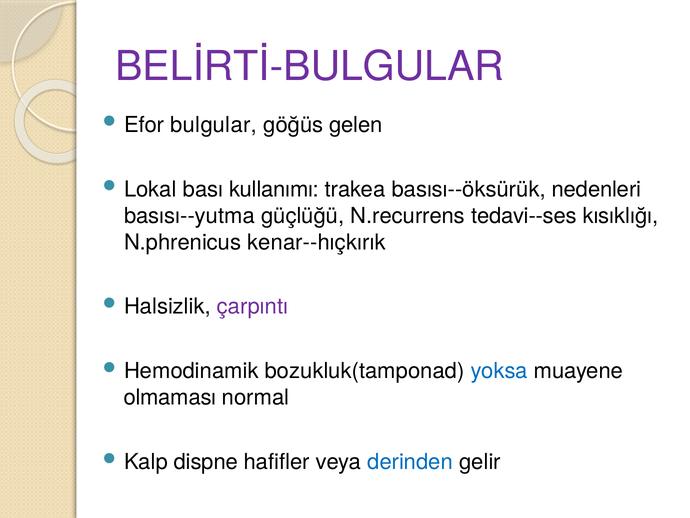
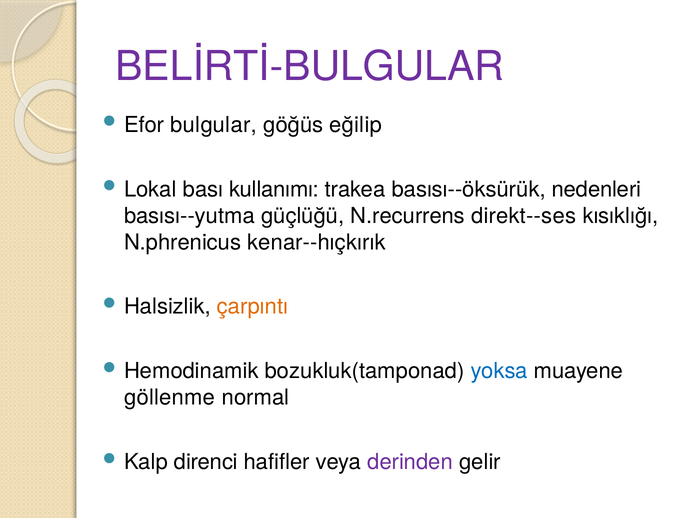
gelen: gelen -> eğilip (356, 125)
tedavi--ses: tedavi--ses -> direkt--ses (524, 216)
çarpıntı colour: purple -> orange (253, 306)
olmaması: olmaması -> göllenme (170, 397)
dispne: dispne -> direnci (206, 462)
derinden colour: blue -> purple (410, 462)
